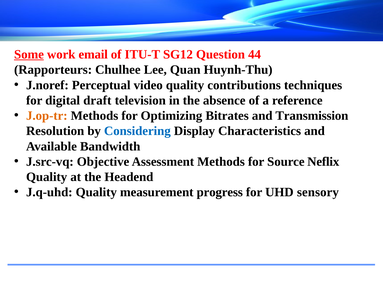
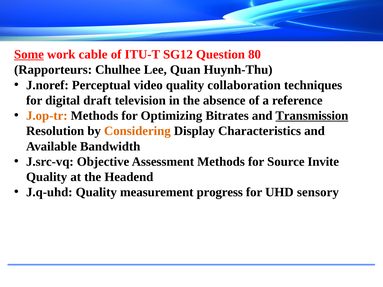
email: email -> cable (93, 55)
44: 44 -> 80 (255, 55)
contributions: contributions -> collaboration (244, 85)
Transmission underline: none -> present (312, 116)
Considering colour: blue -> orange (137, 131)
Neflix: Neflix -> Invite (323, 162)
